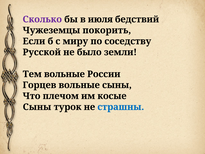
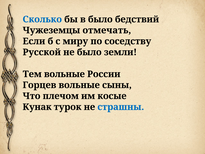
Сколько colour: purple -> blue (42, 19)
в июля: июля -> было (100, 19)
покорить: покорить -> отмечать (107, 30)
Сыны: Сыны -> Кунак (37, 107)
